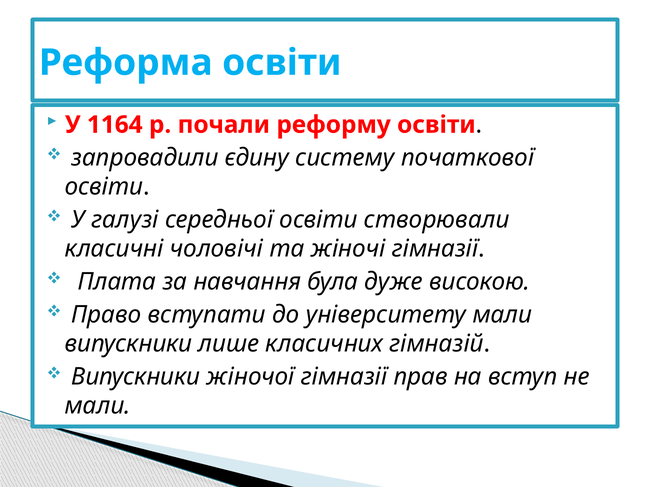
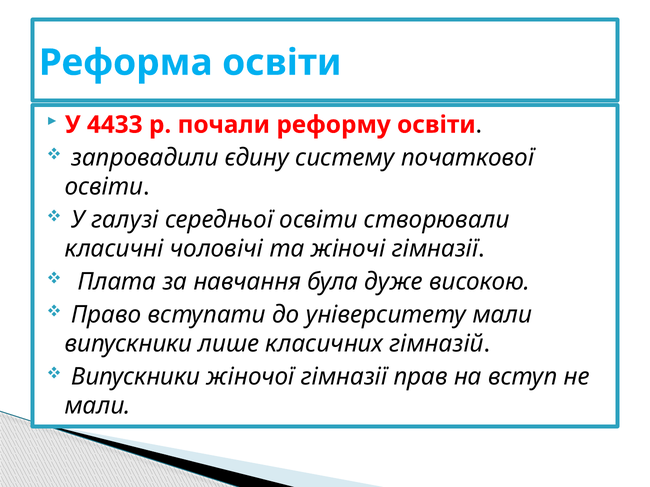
1164: 1164 -> 4433 (115, 125)
